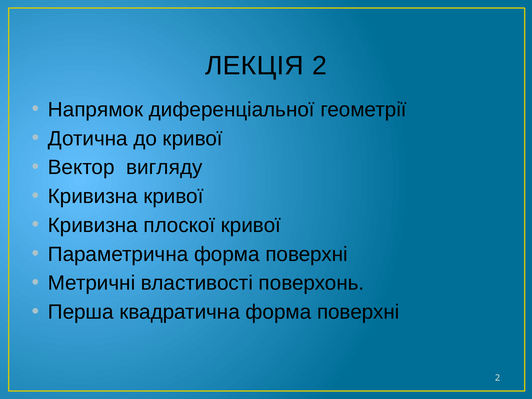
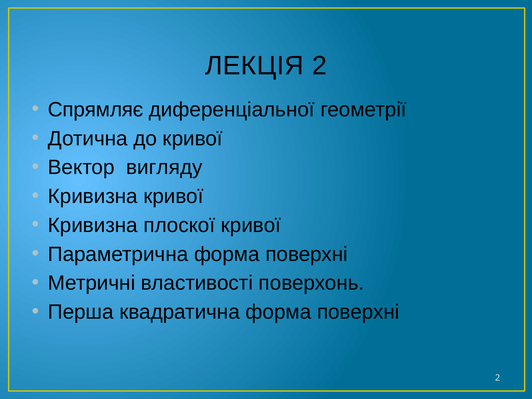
Напрямок: Напрямок -> Спрямляє (96, 110)
